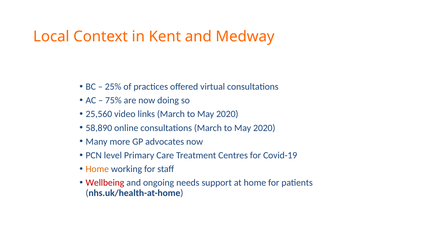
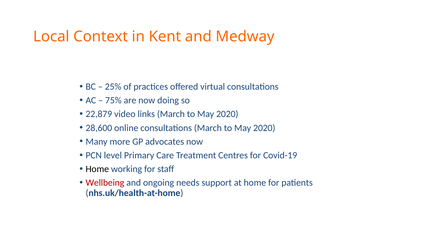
25,560: 25,560 -> 22,879 (99, 114)
58,890: 58,890 -> 28,600 (99, 128)
Home colour: orange -> black (97, 169)
